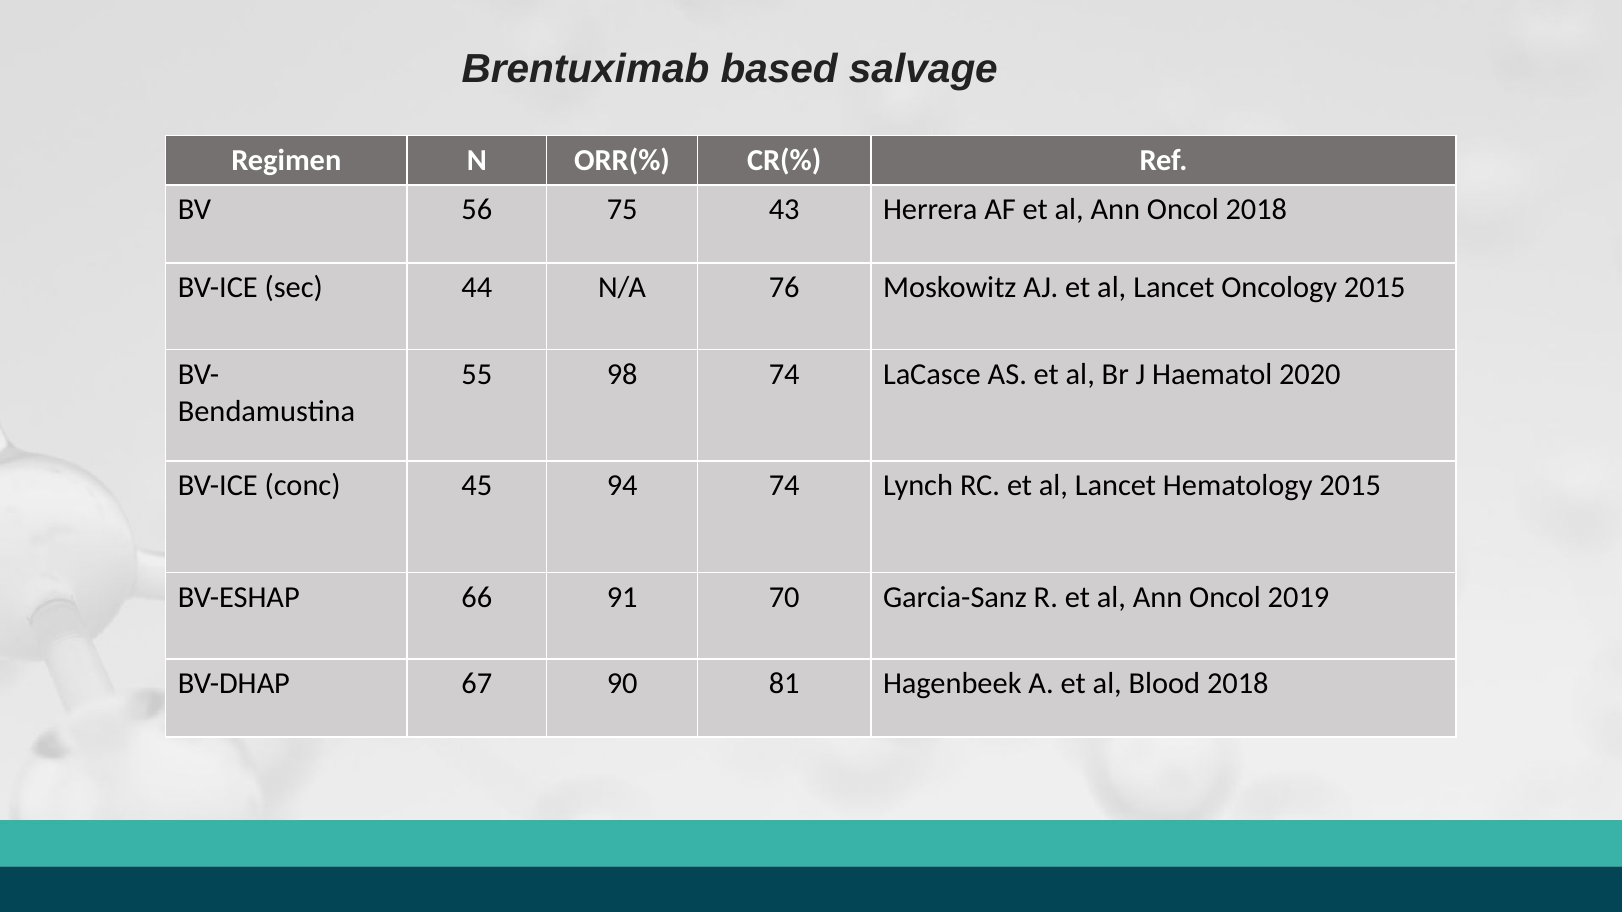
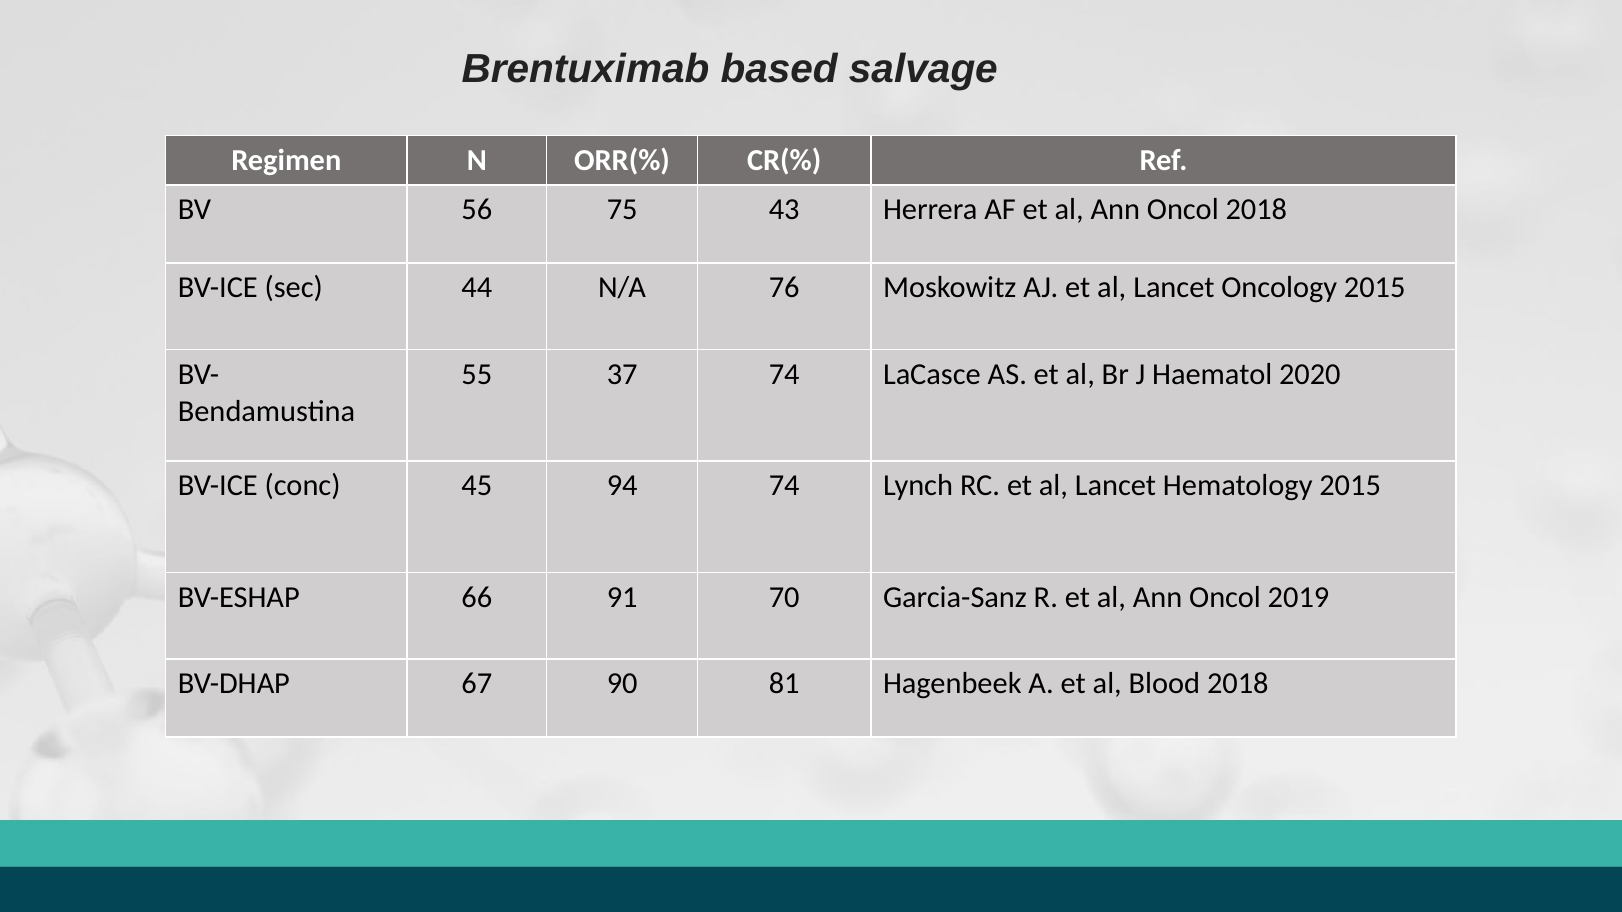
98: 98 -> 37 (622, 374)
